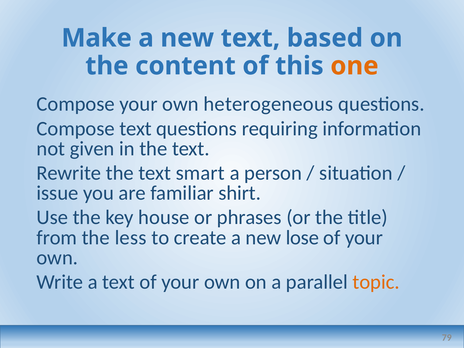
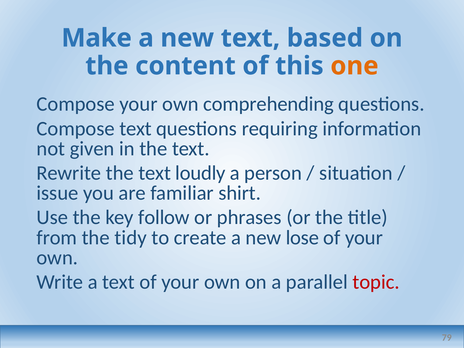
heterogeneous: heterogeneous -> comprehending (269, 104)
smart: smart -> loudly (200, 173)
house: house -> follow (164, 218)
less: less -> tidy (131, 238)
topic colour: orange -> red (376, 282)
